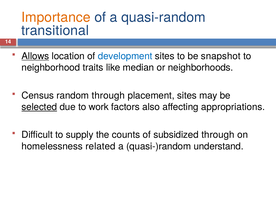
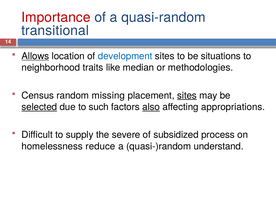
Importance colour: orange -> red (56, 17)
snapshot: snapshot -> situations (221, 56)
neighborhoods: neighborhoods -> methodologies (200, 68)
random through: through -> missing (108, 95)
sites underline: none -> present (187, 95)
work: work -> such (99, 107)
also underline: none -> present (151, 107)
counts: counts -> severe (126, 135)
subsidized through: through -> process (218, 135)
related: related -> reduce (100, 146)
